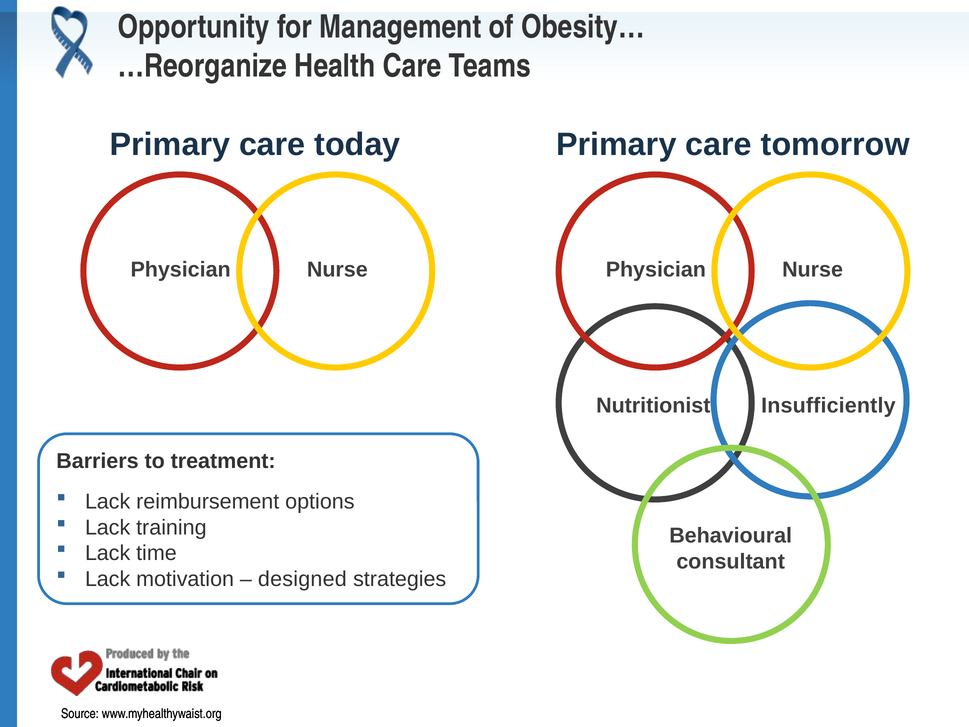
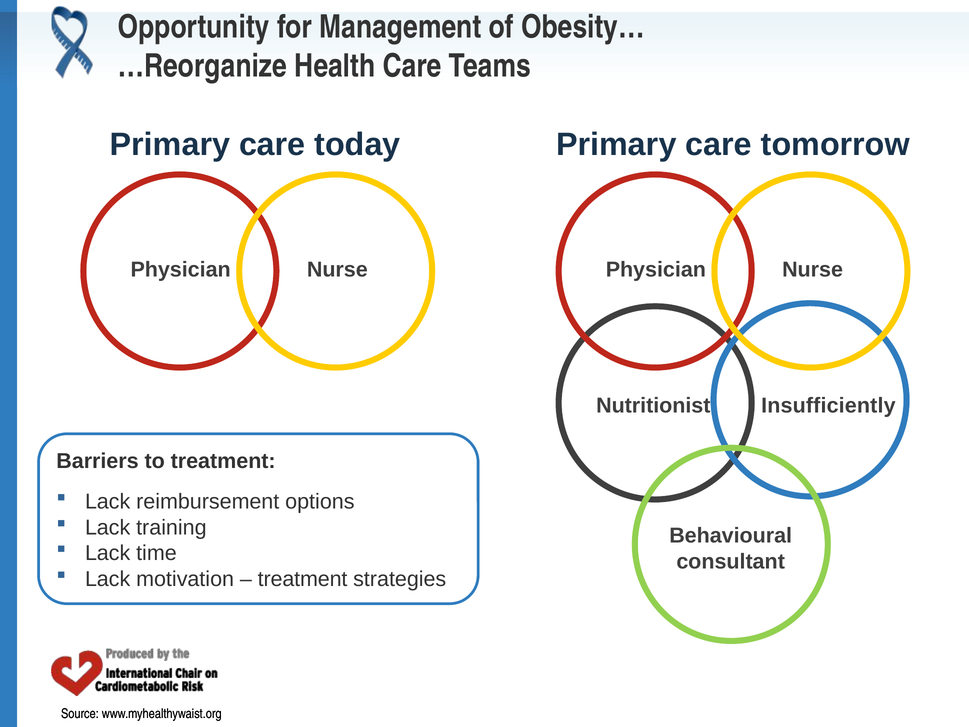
designed: designed -> treatment (303, 579)
